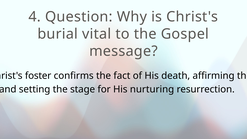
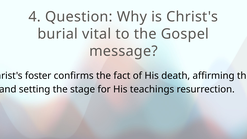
nurturing: nurturing -> teachings (152, 89)
